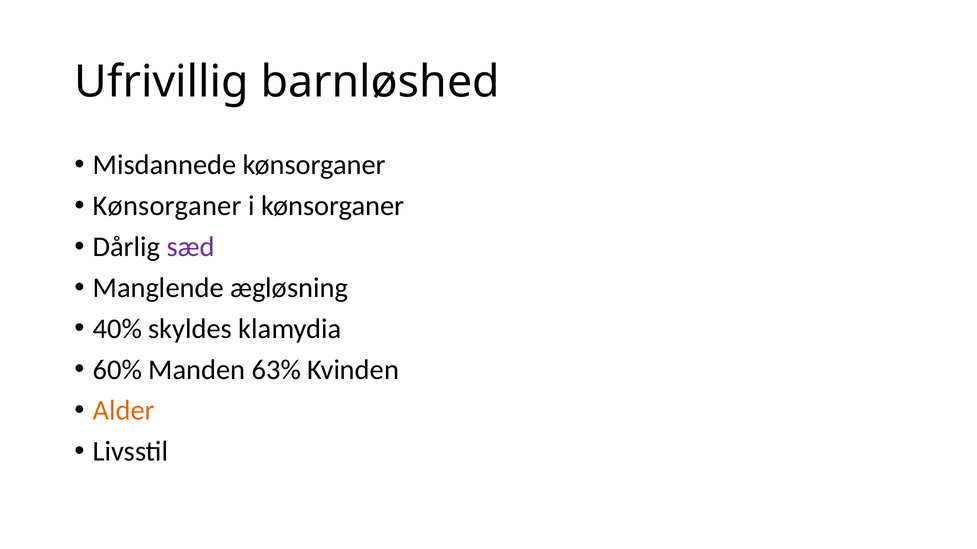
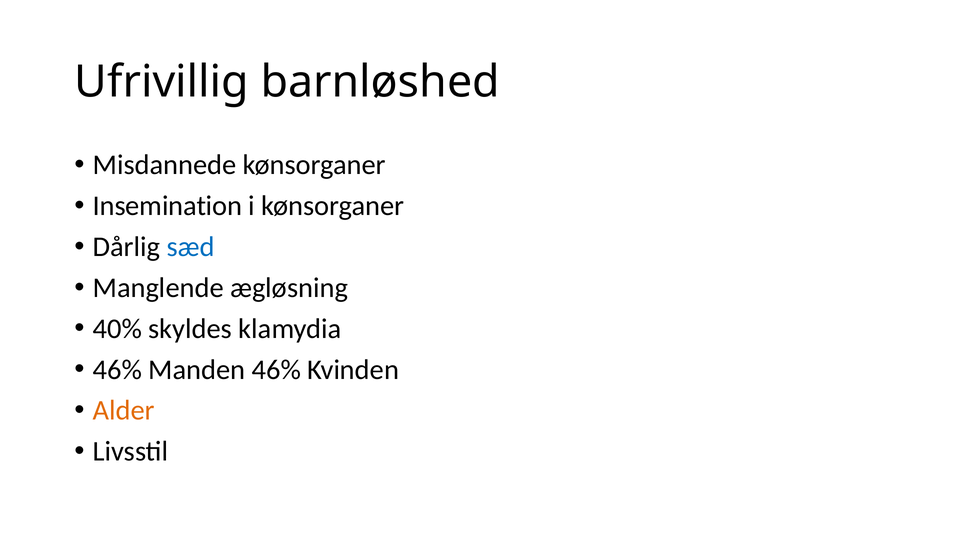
Kønsorganer: Kønsorganer -> Insemination (167, 206)
sæd colour: purple -> blue (191, 247)
60%: 60% -> 46% (117, 370)
Manden 63%: 63% -> 46% (276, 370)
